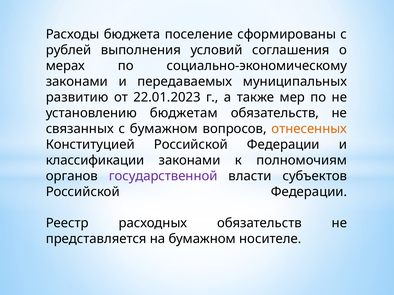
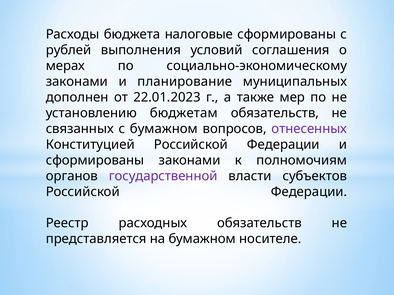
поселение: поселение -> налоговые (199, 34)
передаваемых: передаваемых -> планирование (185, 82)
развитию: развитию -> дополнен (77, 97)
отнесенных colour: orange -> purple (309, 129)
классификации: классификации -> сформированы (95, 160)
